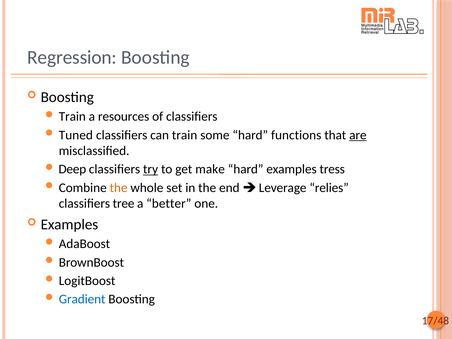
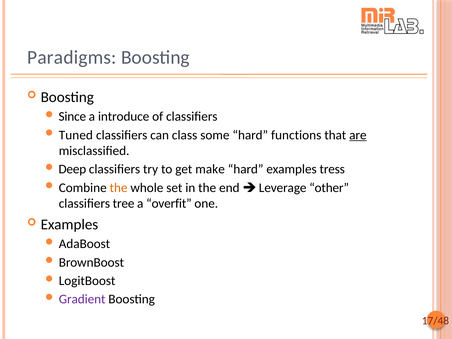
Regression: Regression -> Paradigms (72, 57)
Train: Train -> Since (72, 117)
resources: resources -> introduce (124, 117)
can train: train -> class (185, 135)
try underline: present -> none (151, 169)
relies: relies -> other (329, 188)
better: better -> overfit (169, 204)
Gradient colour: blue -> purple (82, 299)
